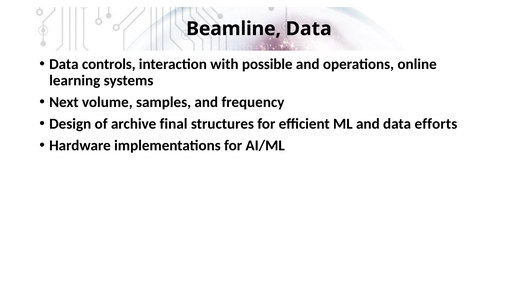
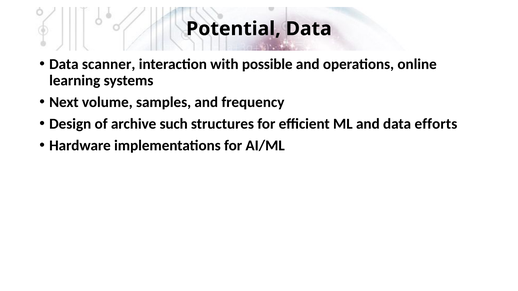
Beamline: Beamline -> Potential (233, 29)
controls: controls -> scanner (109, 64)
final: final -> such (174, 124)
